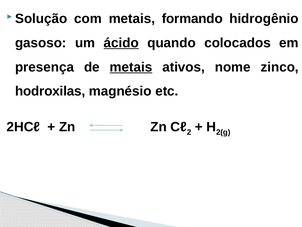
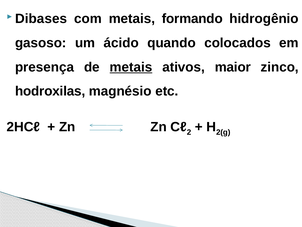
Solução: Solução -> Dibases (41, 19)
ácido underline: present -> none (121, 43)
nome: nome -> maior (233, 67)
